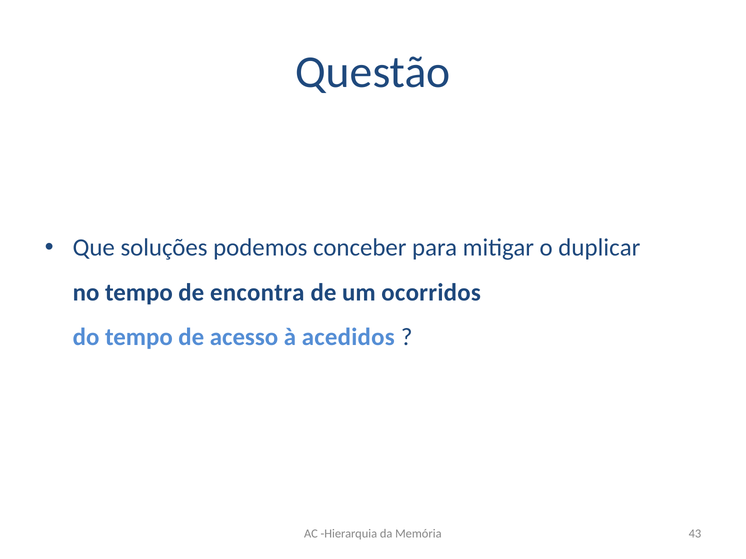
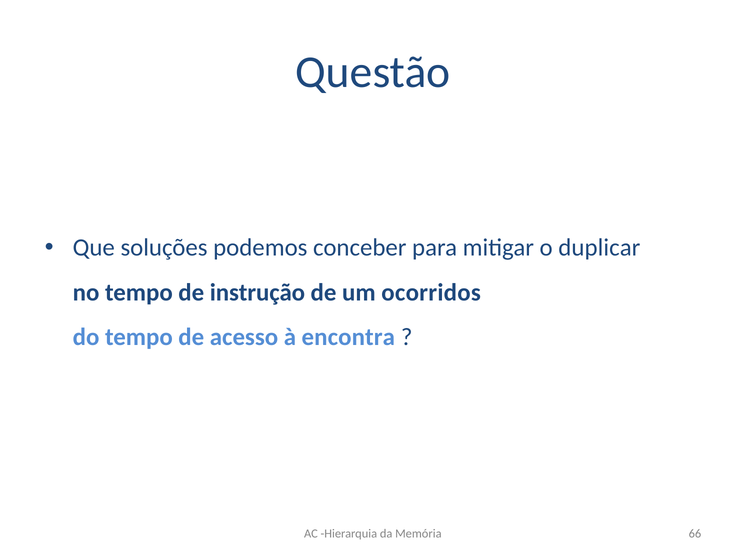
encontra: encontra -> instrução (257, 293)
acedidos: acedidos -> encontra (348, 338)
43: 43 -> 66 (695, 534)
